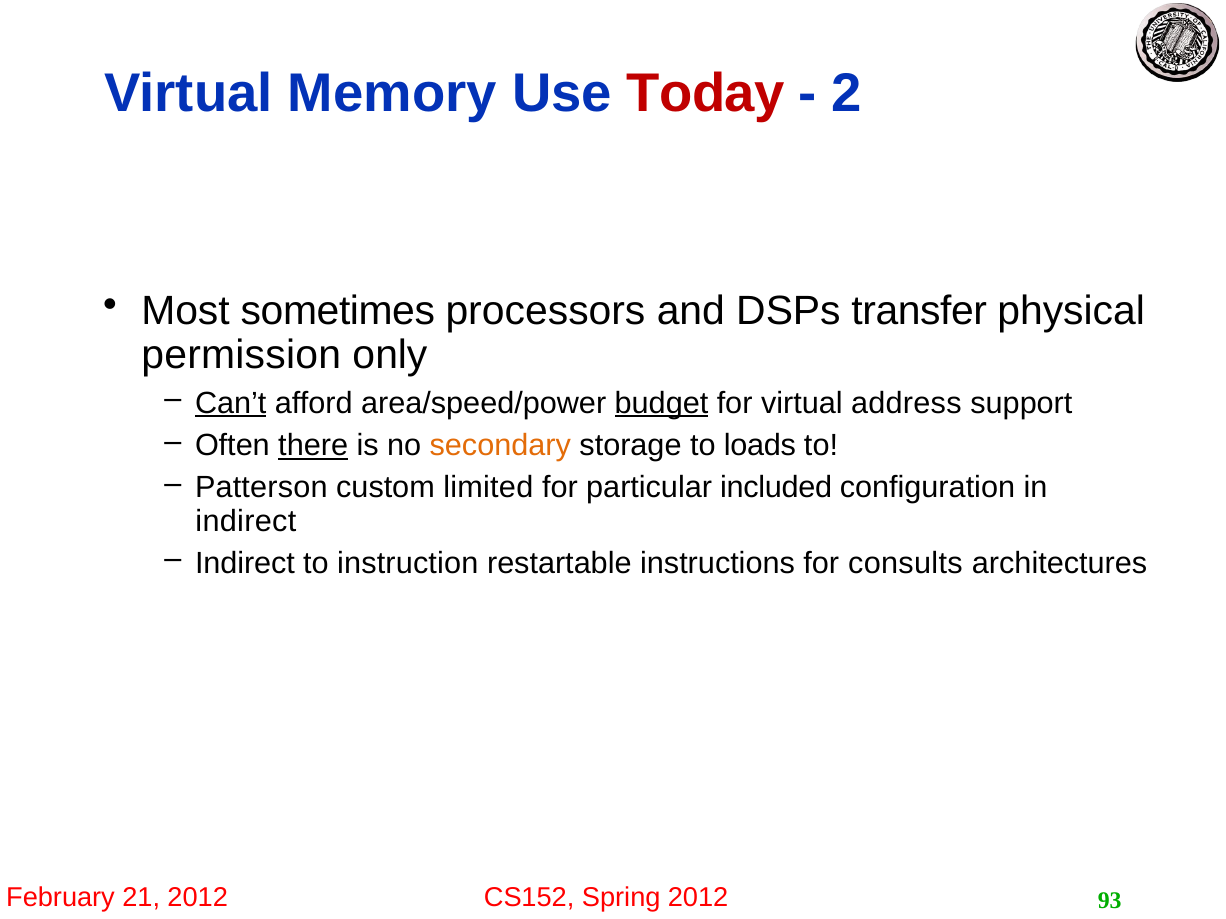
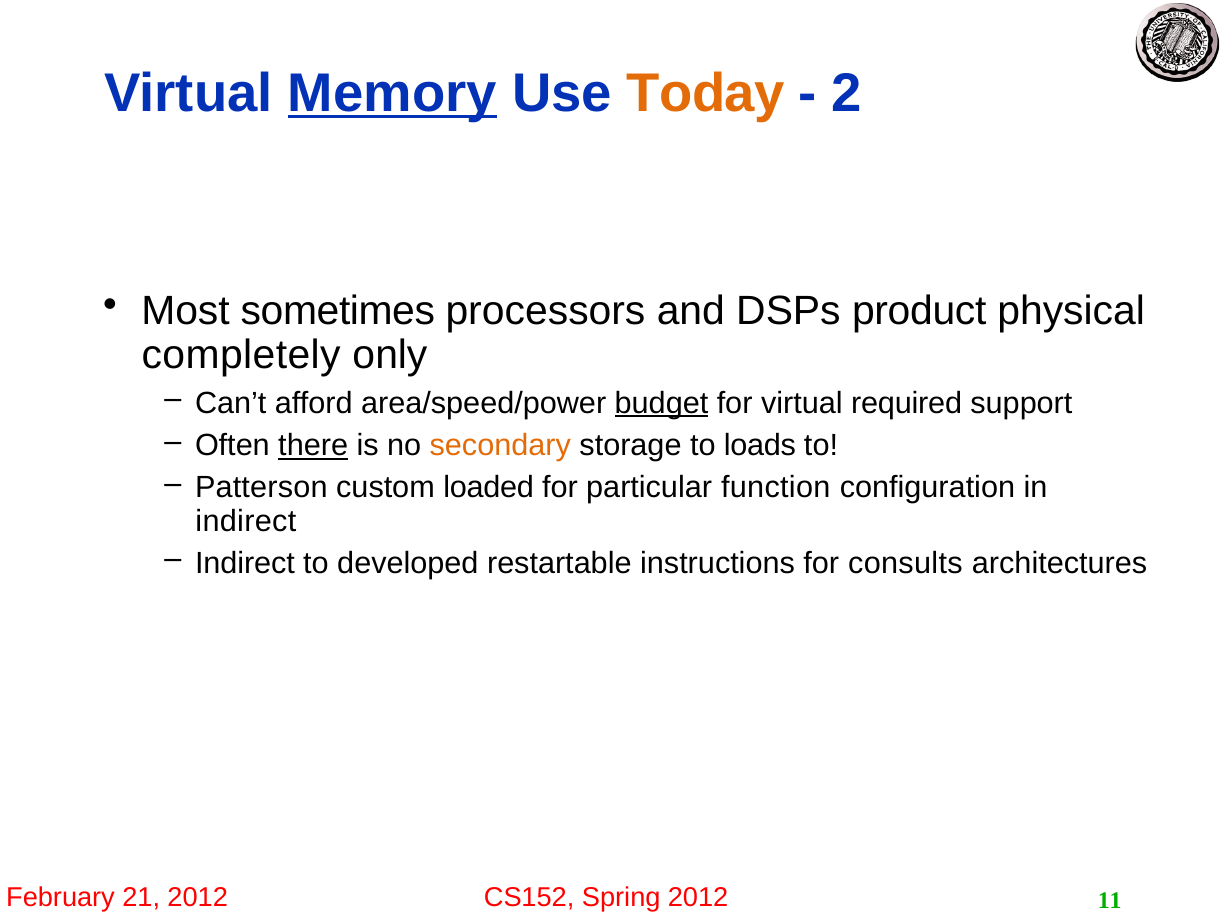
Memory underline: none -> present (392, 93)
Today colour: red -> orange (706, 93)
transfer: transfer -> product (919, 311)
permission: permission -> completely (241, 356)
Can’t underline: present -> none (231, 403)
address: address -> required (907, 403)
limited: limited -> loaded (489, 488)
included: included -> function (776, 488)
instruction: instruction -> developed (408, 564)
93: 93 -> 11 (1110, 902)
